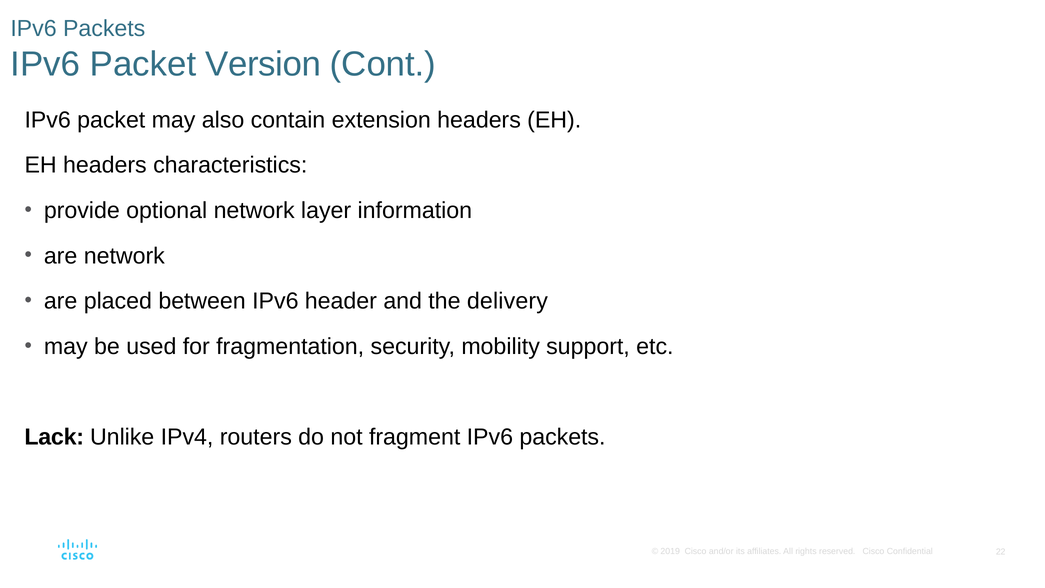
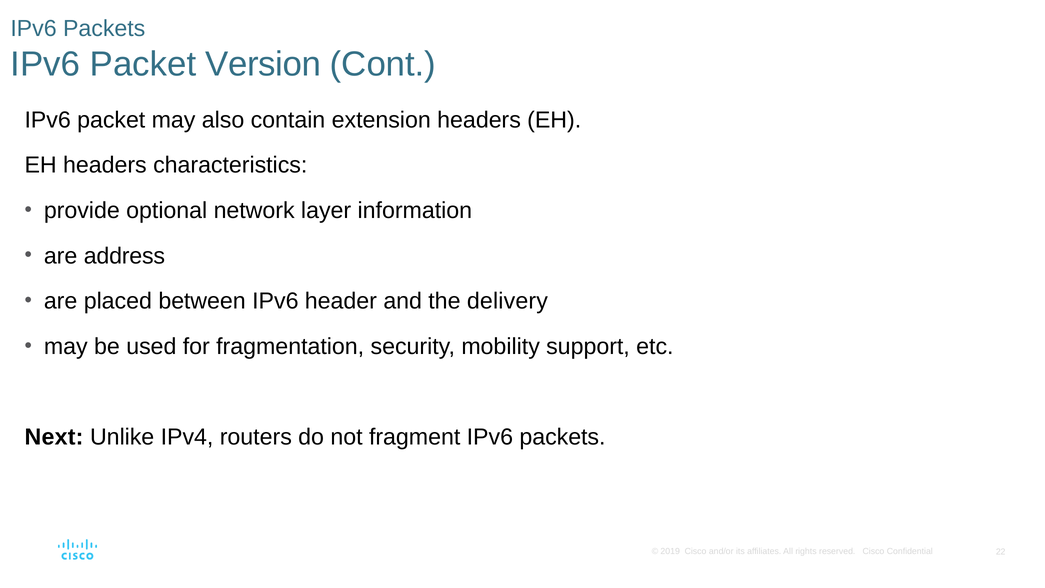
are network: network -> address (124, 256)
Lack: Lack -> Next (54, 437)
